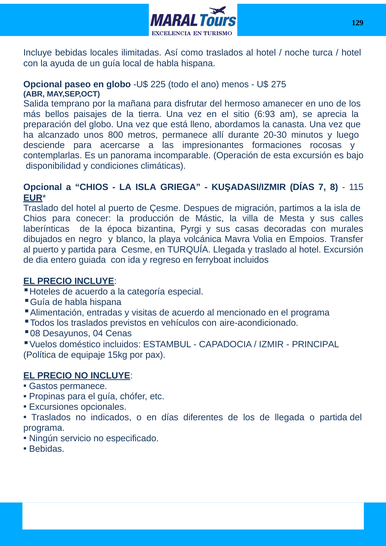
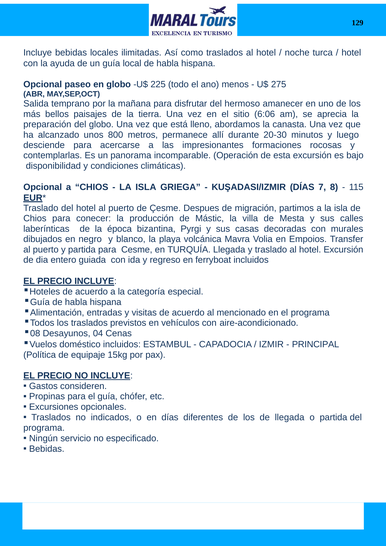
6:93: 6:93 -> 6:06 (265, 114)
Gastos permanece: permanece -> consideren (84, 386)
